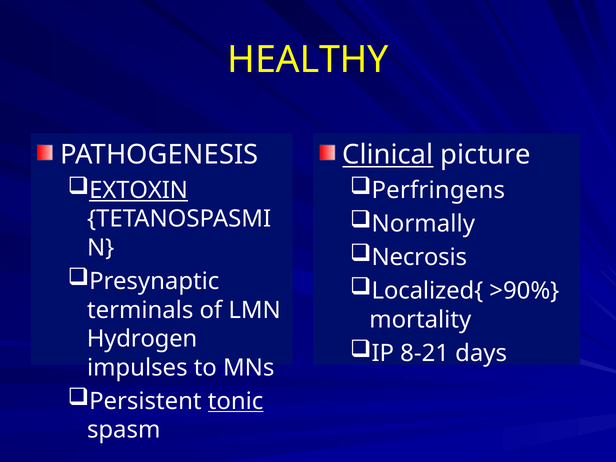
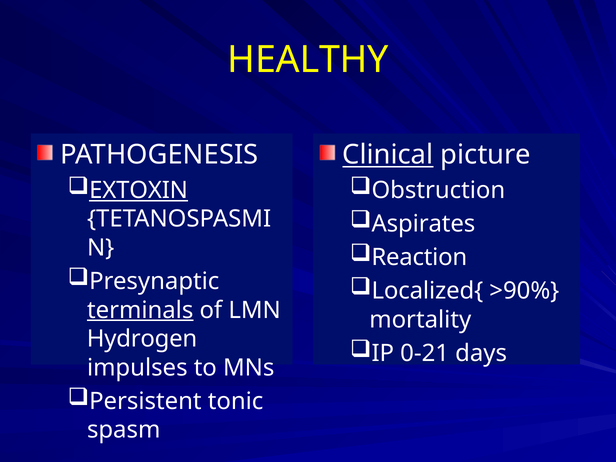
Perfringens: Perfringens -> Obstruction (438, 190)
Normally: Normally -> Aspirates (423, 224)
Necrosis: Necrosis -> Reaction (419, 257)
terminals underline: none -> present (140, 310)
8-21: 8-21 -> 0-21 (425, 353)
tonic underline: present -> none (236, 401)
